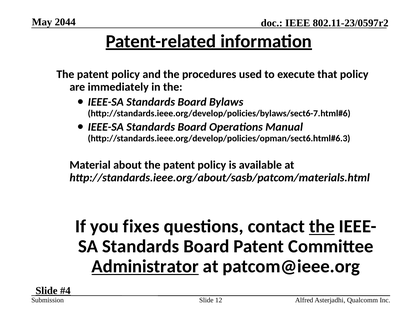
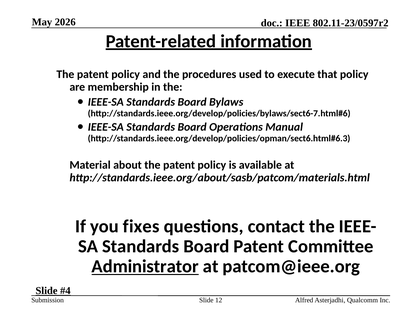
2044: 2044 -> 2026 (65, 22)
immediately: immediately -> membership (118, 87)
the underline: present -> none (322, 227)
